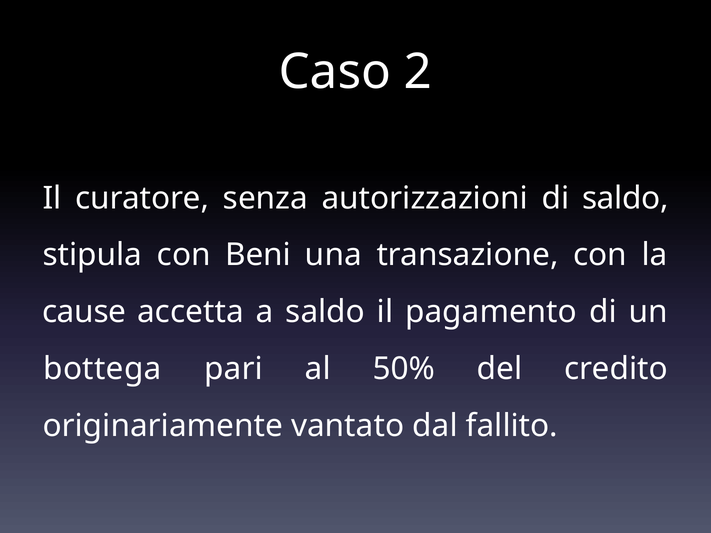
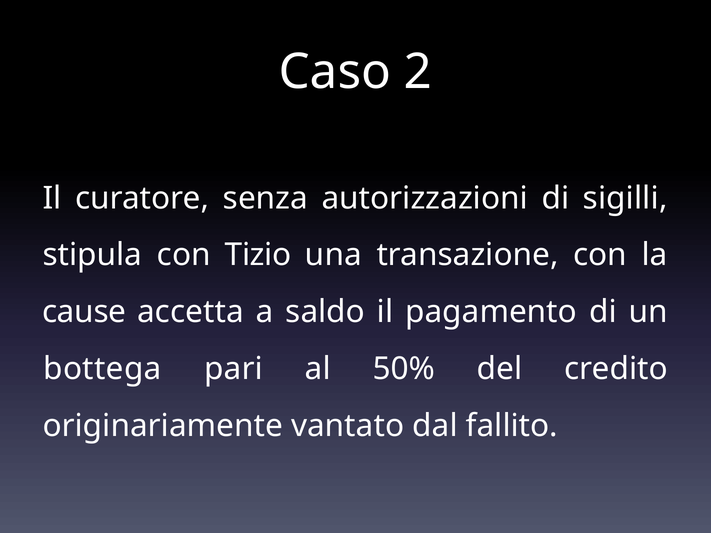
di saldo: saldo -> sigilli (625, 198)
Beni: Beni -> Tizio (258, 255)
